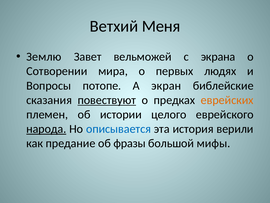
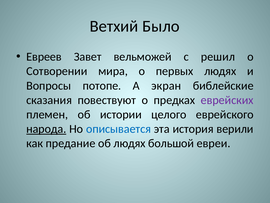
Меня: Меня -> Было (161, 26)
Землю: Землю -> Евреев (44, 57)
экрана: экрана -> решил (218, 57)
повествуют underline: present -> none (107, 100)
еврейских colour: orange -> purple (227, 100)
об фразы: фразы -> людях (130, 143)
мифы: мифы -> евреи (214, 143)
